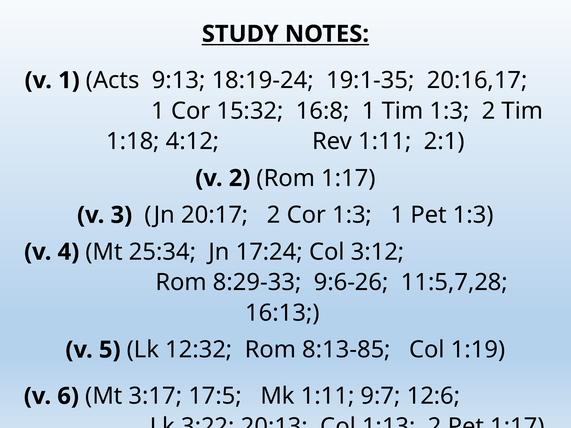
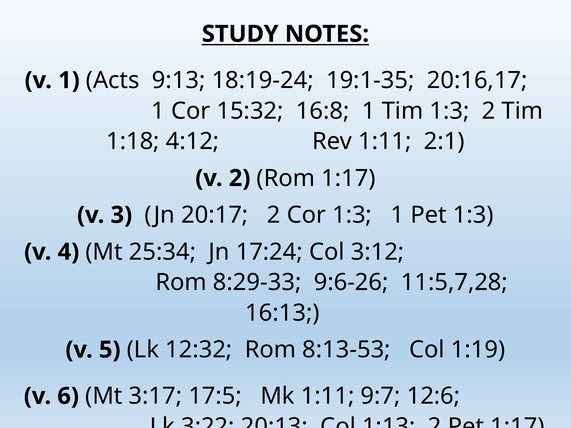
8:13-85: 8:13-85 -> 8:13-53 (347, 350)
